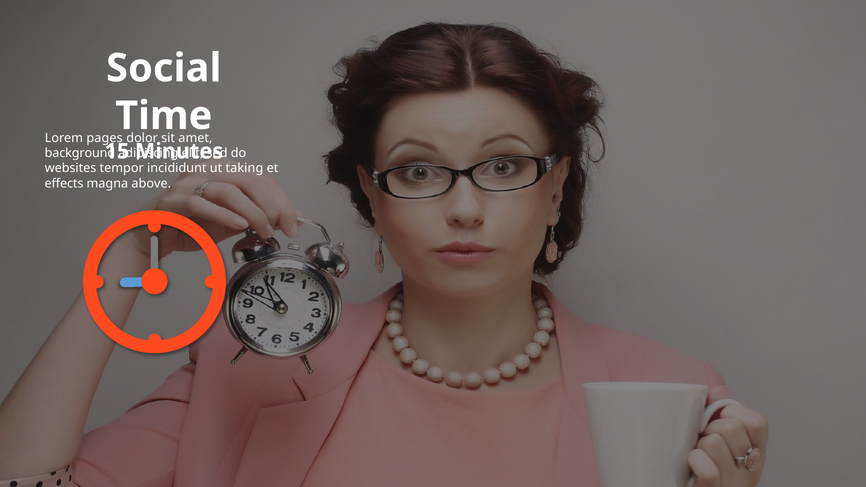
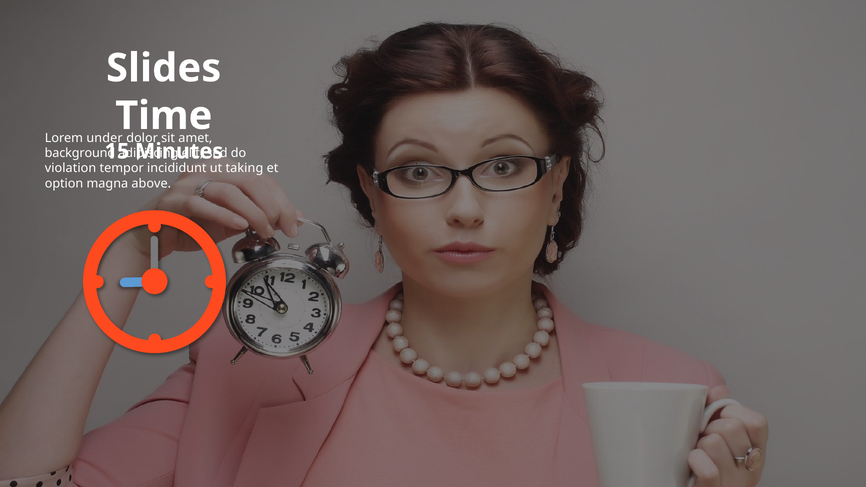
Social: Social -> Slides (164, 68)
pages: pages -> under (105, 138)
websites: websites -> violation (71, 168)
effects: effects -> option (64, 183)
